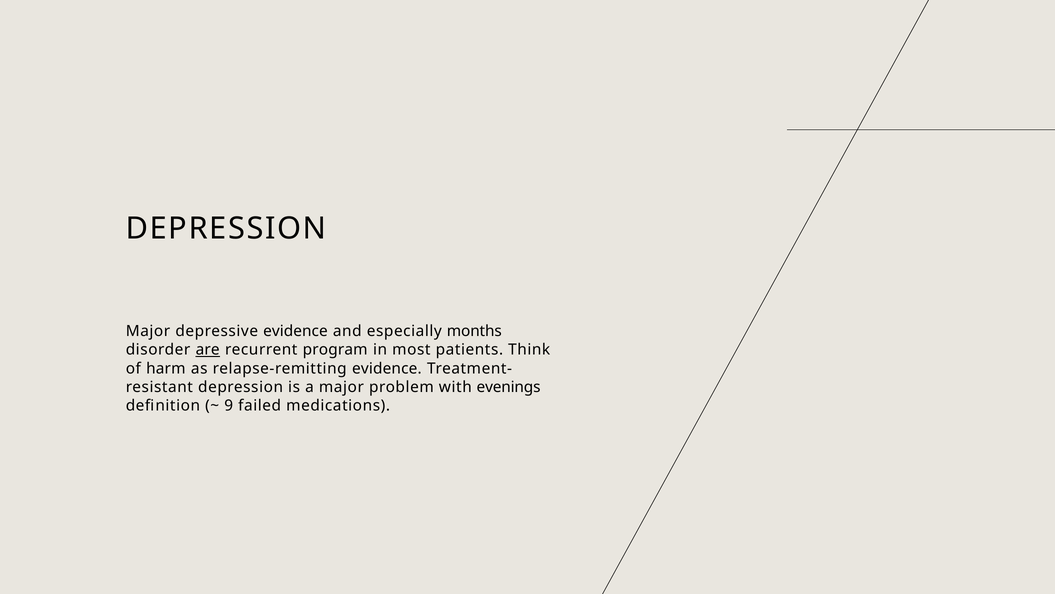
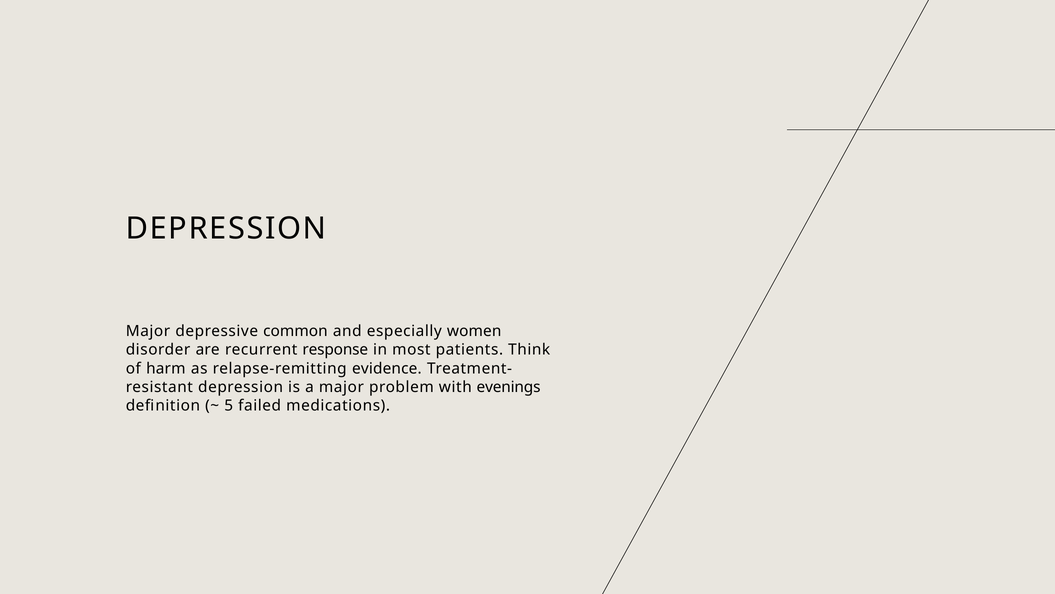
depressive evidence: evidence -> common (295, 331)
months: months -> women (474, 331)
are underline: present -> none (208, 350)
program: program -> response (335, 350)
9: 9 -> 5 (229, 405)
